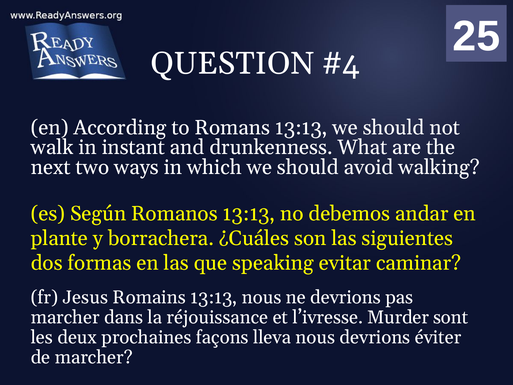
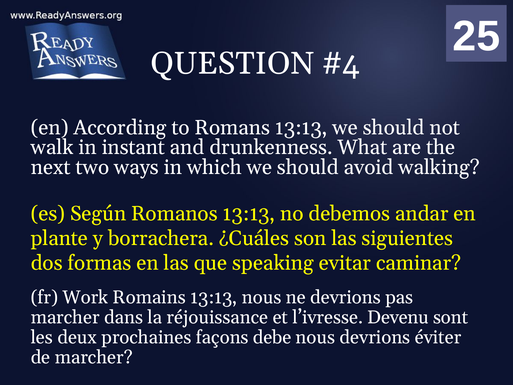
Jesus: Jesus -> Work (85, 297)
Murder: Murder -> Devenu (398, 317)
lleva: lleva -> debe (272, 337)
